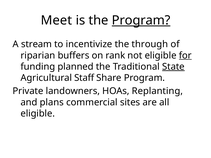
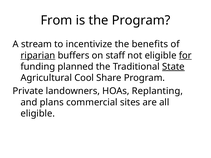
Meet: Meet -> From (56, 20)
Program underline: present -> none (141, 20)
through: through -> benefits (150, 44)
riparian underline: none -> present (38, 56)
rank: rank -> staff (115, 56)
Staff: Staff -> Cool (84, 78)
